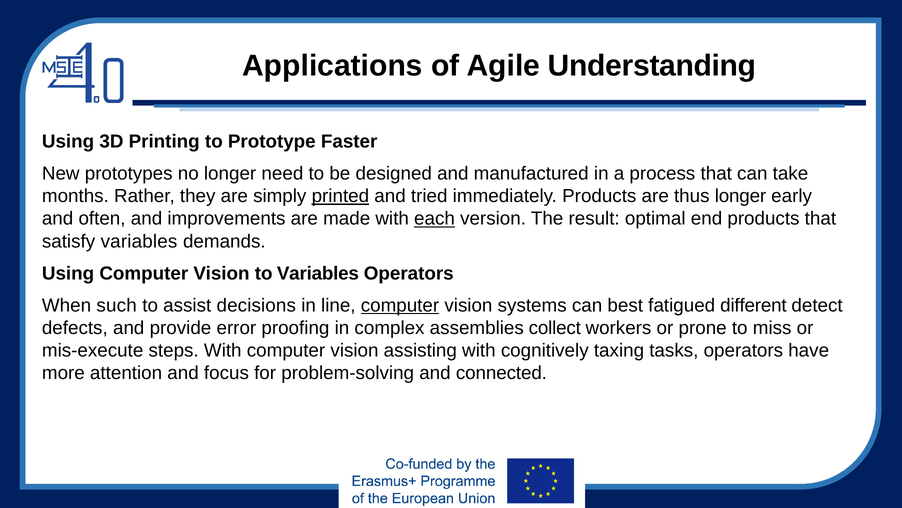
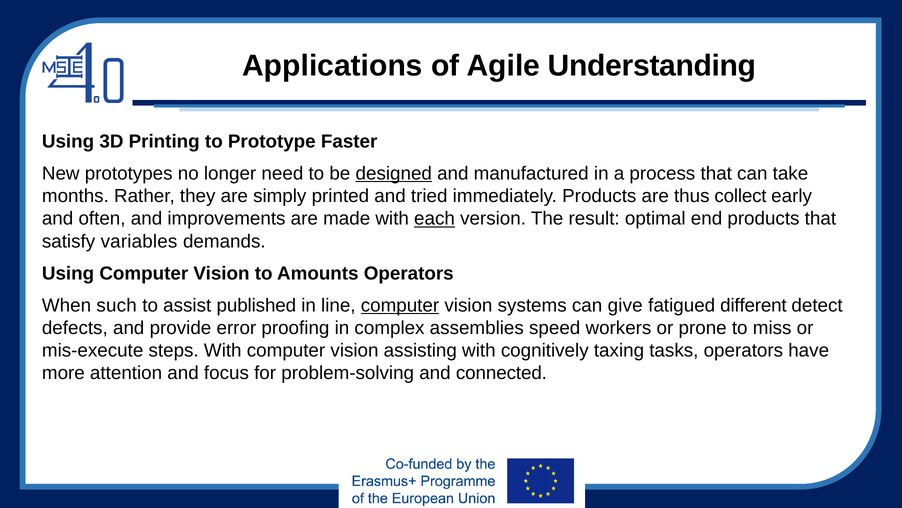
designed underline: none -> present (394, 173)
printed underline: present -> none (340, 196)
thus longer: longer -> collect (740, 196)
to Variables: Variables -> Amounts (318, 273)
decisions: decisions -> published (256, 305)
best: best -> give (625, 305)
collect: collect -> speed (555, 328)
